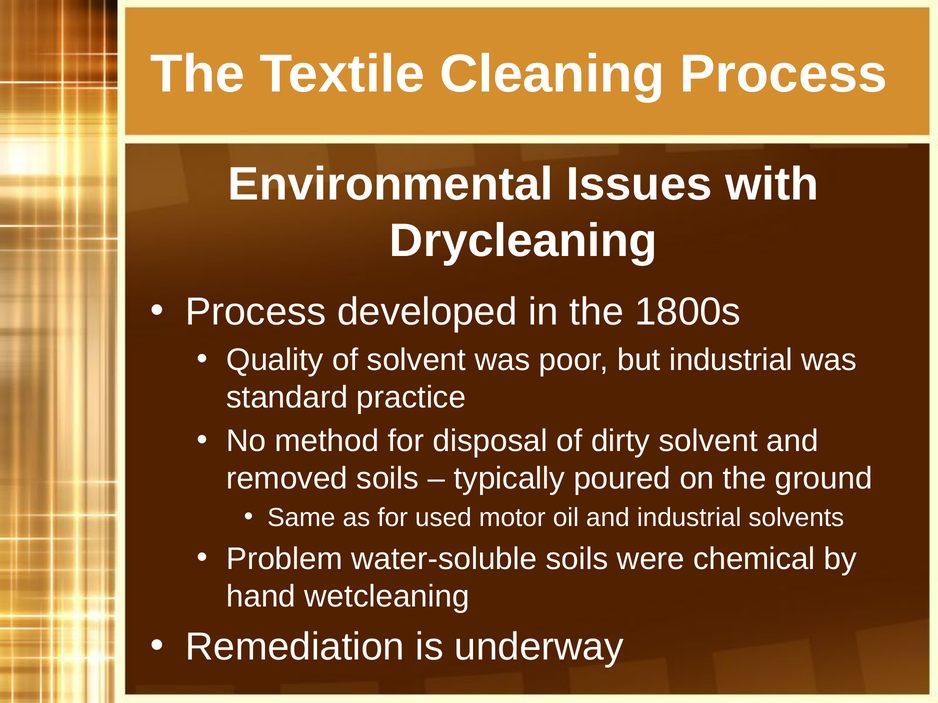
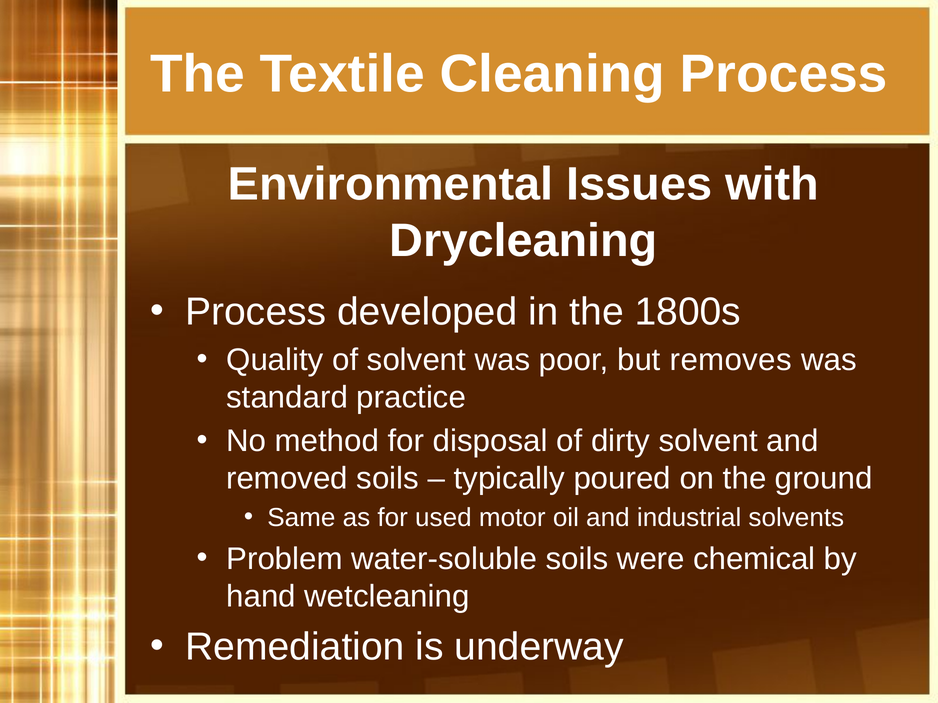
but industrial: industrial -> removes (731, 360)
